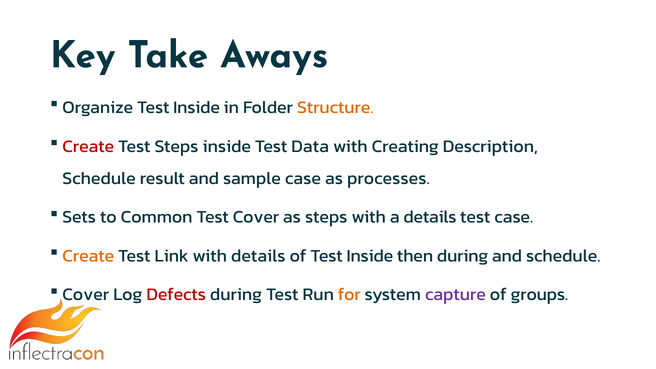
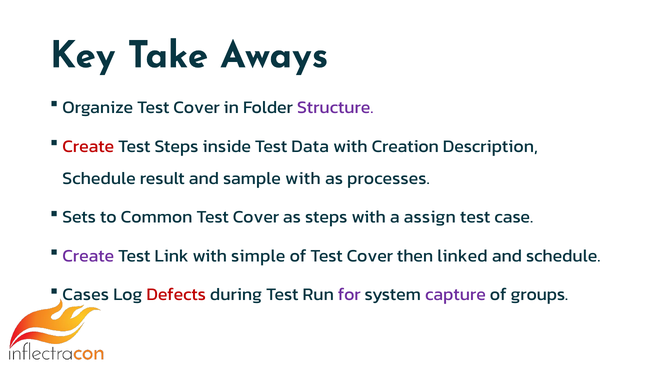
Organize Test Inside: Inside -> Cover (197, 107)
Structure colour: orange -> purple (335, 107)
Creating: Creating -> Creation (405, 146)
sample case: case -> with (303, 178)
a details: details -> assign (430, 217)
Create colour: orange -> purple (88, 256)
with details: details -> simple (258, 256)
of Test Inside: Inside -> Cover (370, 256)
then during: during -> linked (462, 256)
Cover: Cover -> Cases (86, 295)
for colour: orange -> purple (349, 295)
